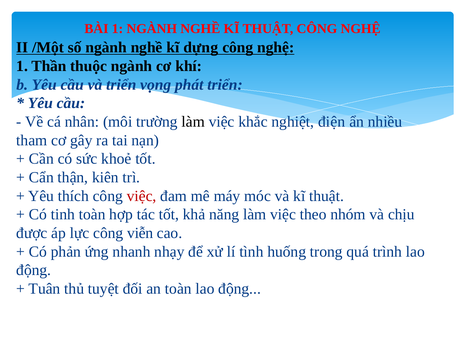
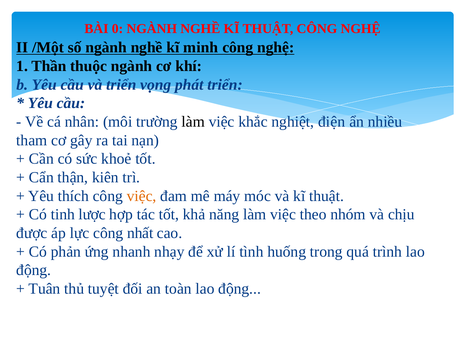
BÀI 1: 1 -> 0 (117, 29)
dựng: dựng -> minh (201, 48)
việc colour: red -> orange (142, 196)
tinh toàn: toàn -> lược (92, 215)
viễn: viễn -> nhất (140, 234)
